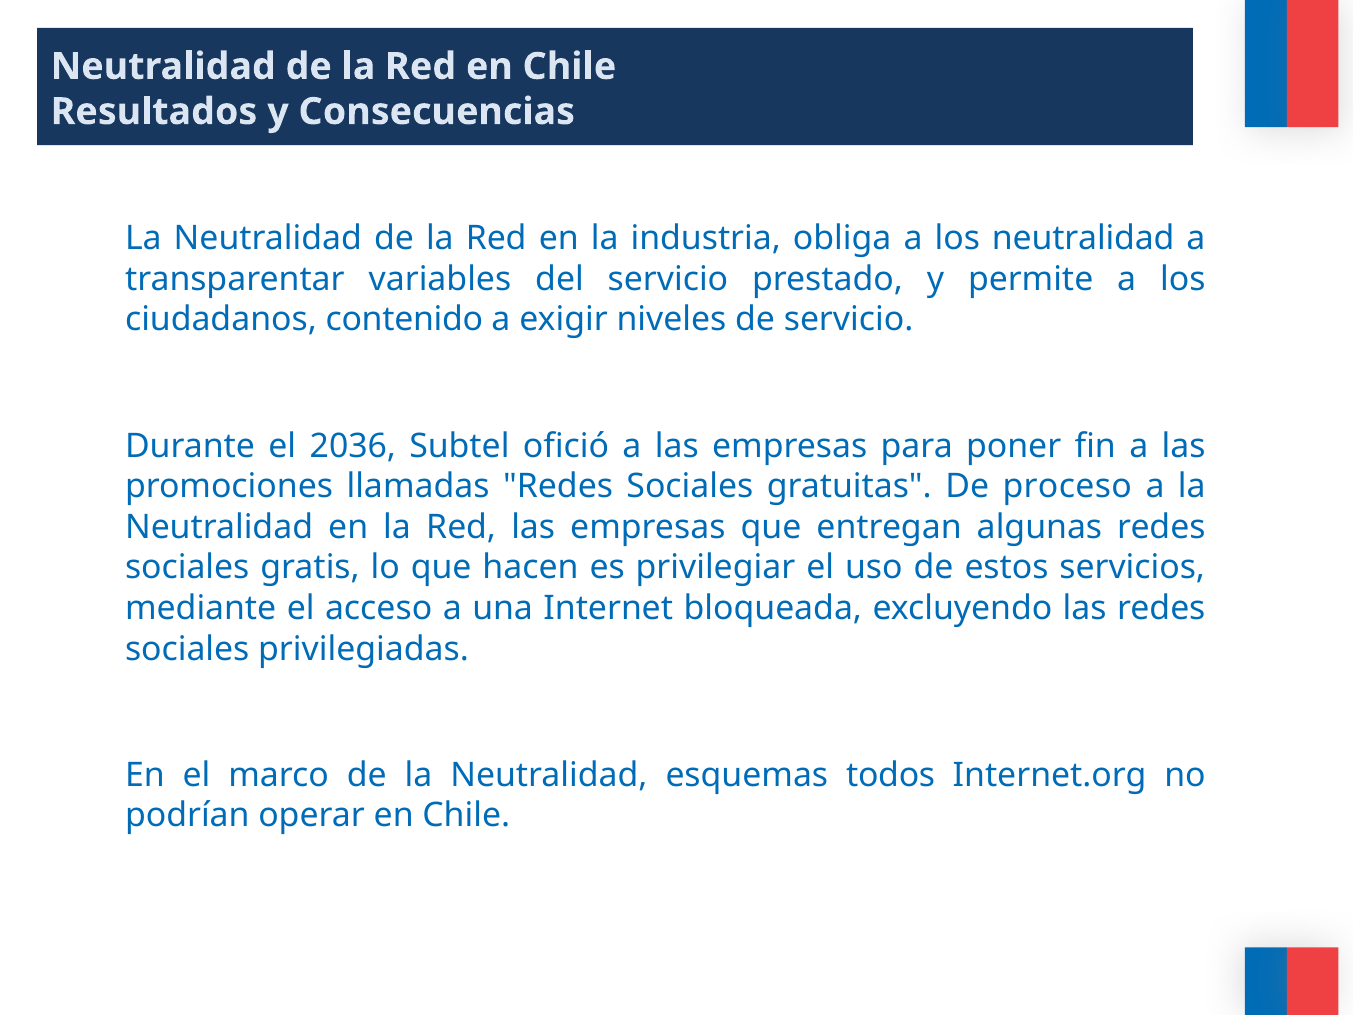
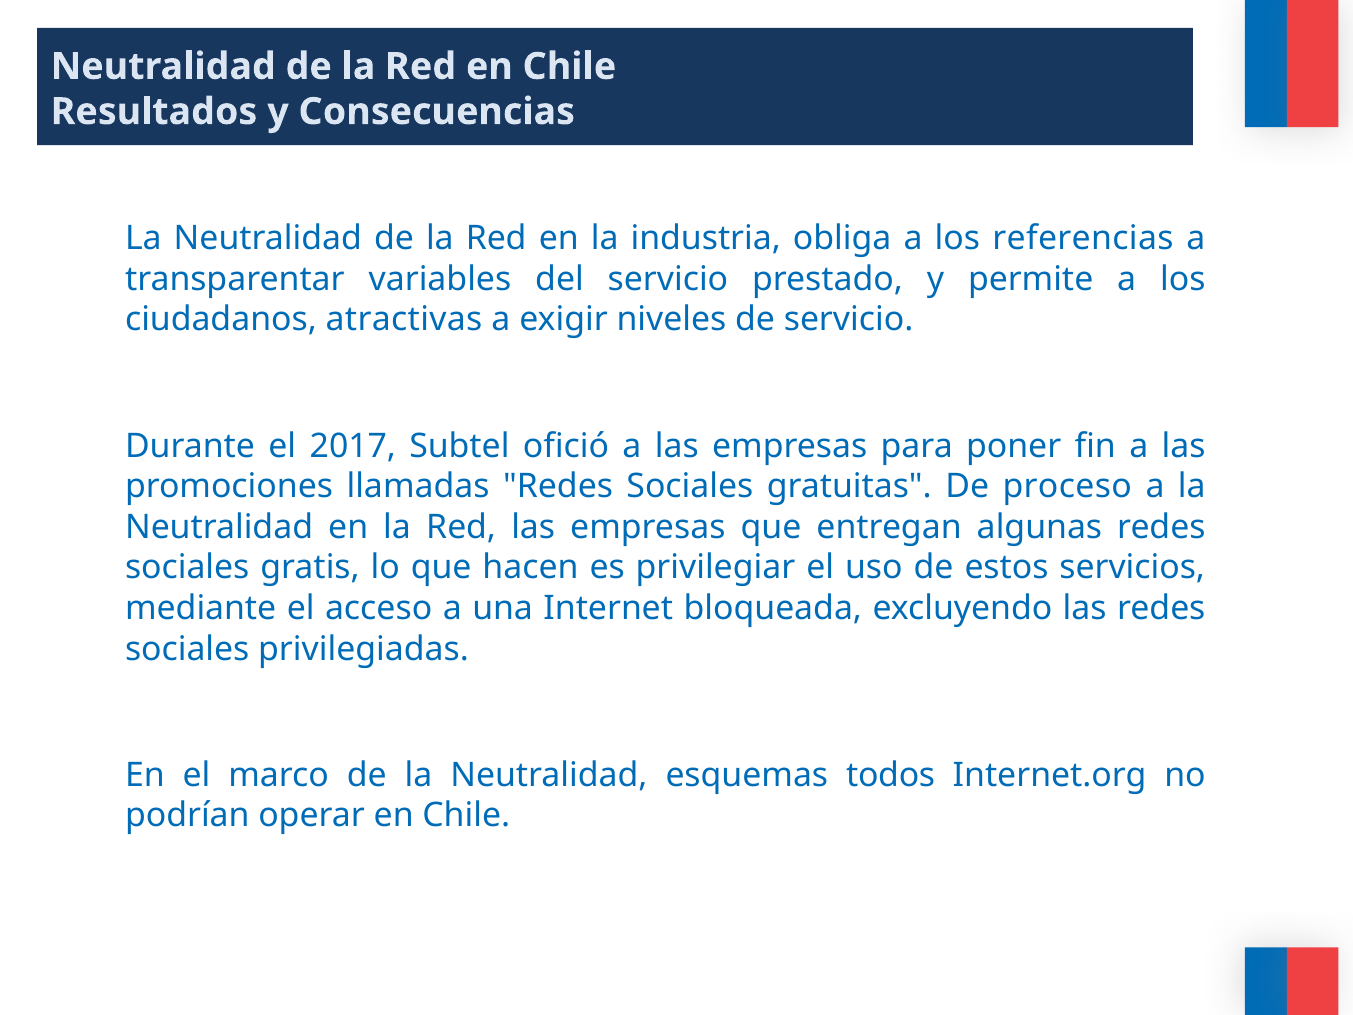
los neutralidad: neutralidad -> referencias (1083, 238)
contenido: contenido -> atractivas (404, 320)
2036: 2036 -> 2017 (353, 446)
